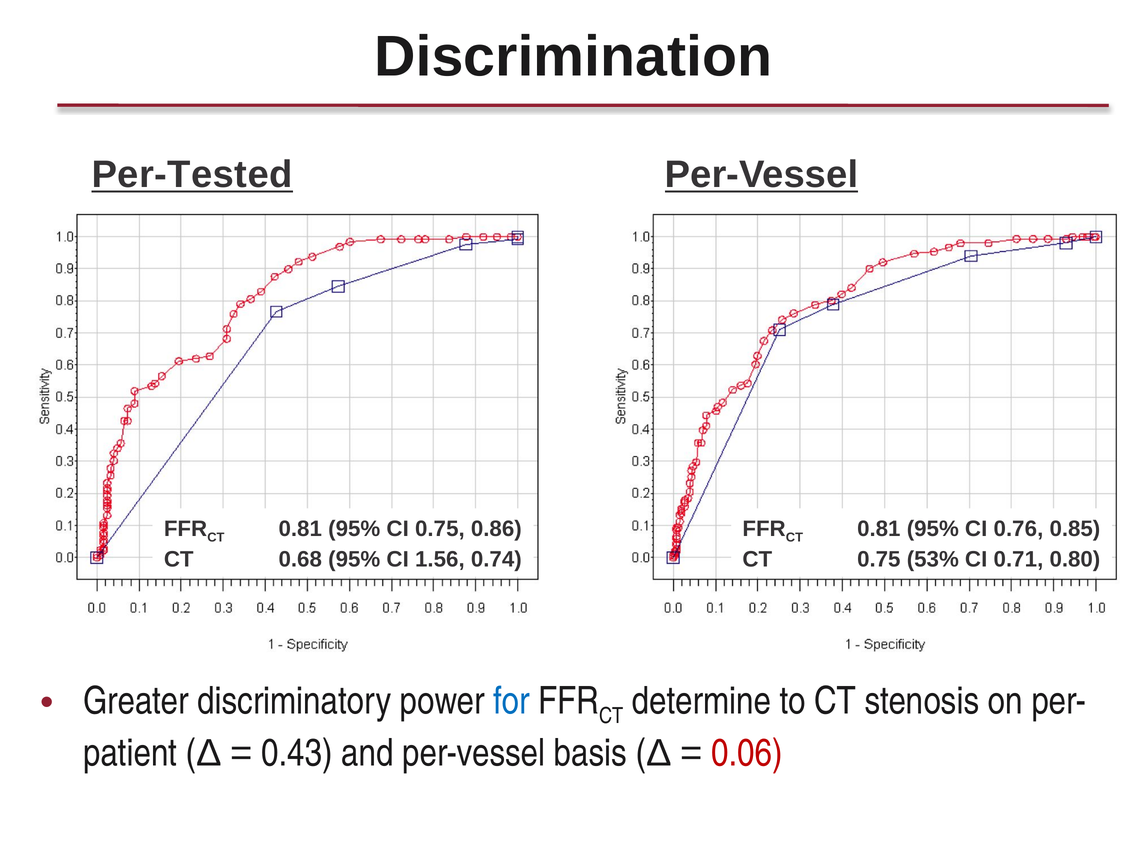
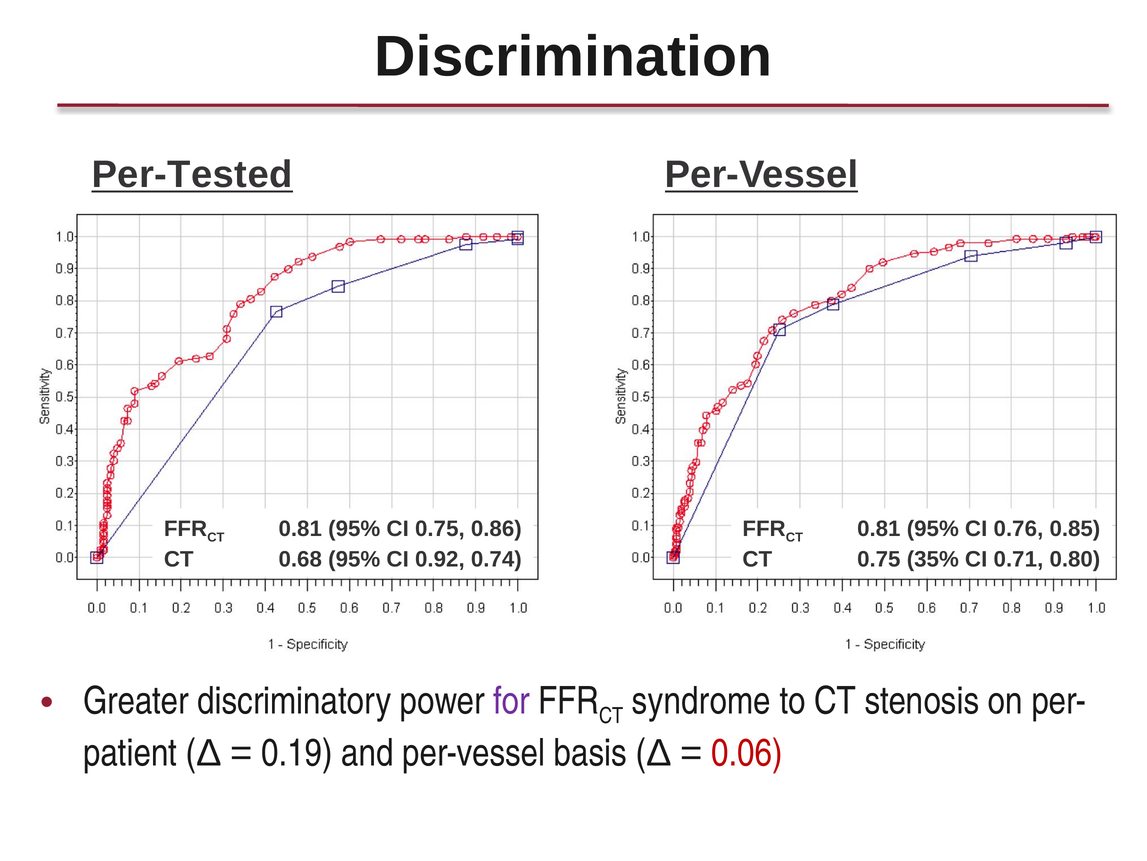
1.56: 1.56 -> 0.92 (440, 559)
53%: 53% -> 35% (933, 559)
for colour: blue -> purple (511, 700)
determine: determine -> syndrome (701, 700)
0.43: 0.43 -> 0.19 (297, 753)
